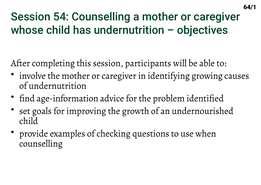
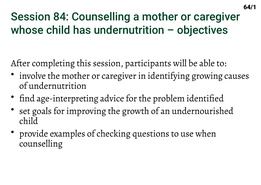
54: 54 -> 84 (61, 17)
age-information: age-information -> age-interpreting (67, 98)
